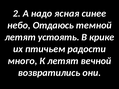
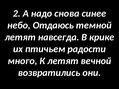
ясная: ясная -> снова (67, 13)
устоять: устоять -> навсегда (59, 37)
